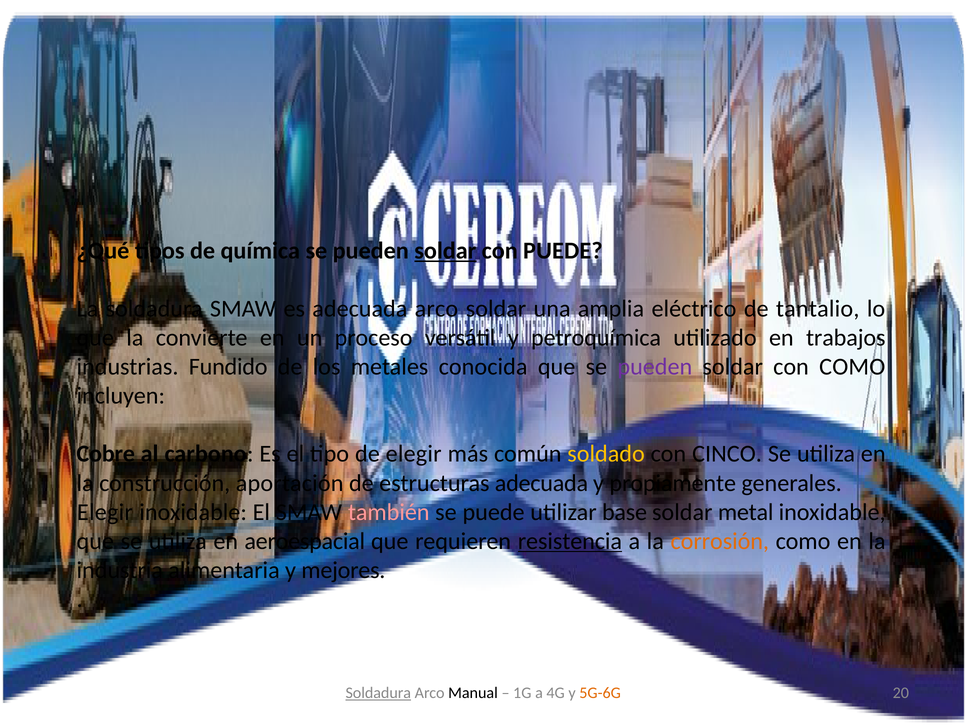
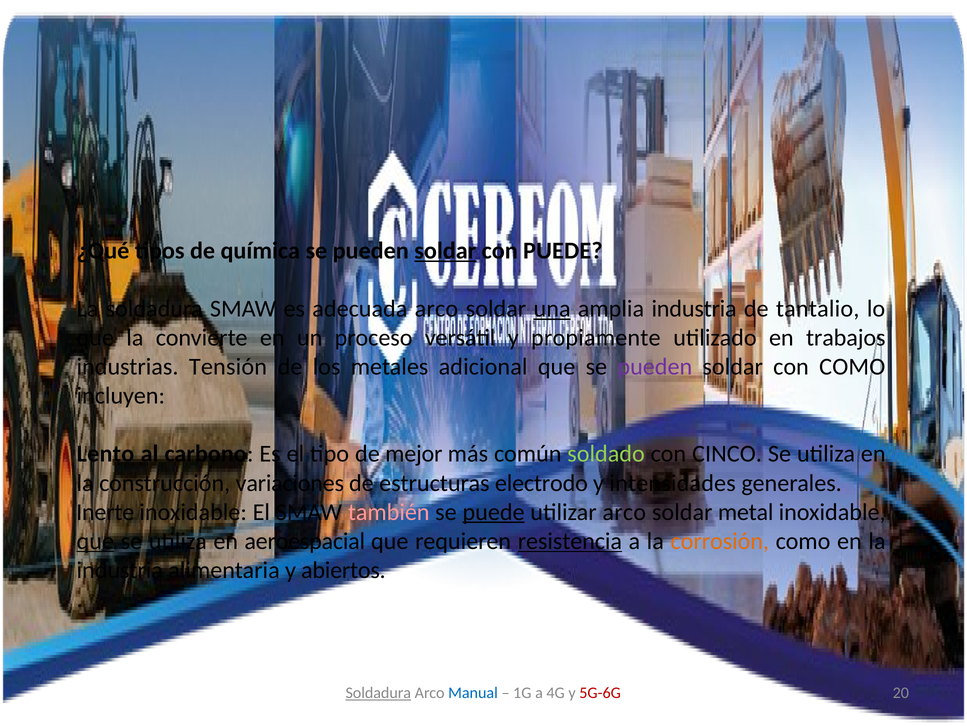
una underline: none -> present (552, 308)
amplia eléctrico: eléctrico -> industria (694, 308)
petroquímica: petroquímica -> propiamente (596, 337)
Fundido: Fundido -> Tensión (228, 366)
conocida: conocida -> adicional (483, 366)
Cobre: Cobre -> Lento (105, 454)
de elegir: elegir -> mejor (414, 454)
soldado colour: yellow -> light green (606, 454)
aportación: aportación -> variaciones (290, 483)
estructuras adecuada: adecuada -> electrodo (541, 483)
propiamente: propiamente -> intensidades (673, 483)
Elegir: Elegir -> Inerte (105, 512)
puede underline: none -> present (494, 512)
utilizar base: base -> arco (624, 512)
que underline: none -> present (95, 541)
mejores: mejores -> abiertos (343, 570)
Manual colour: black -> blue (473, 692)
5G-6G colour: orange -> red (600, 692)
